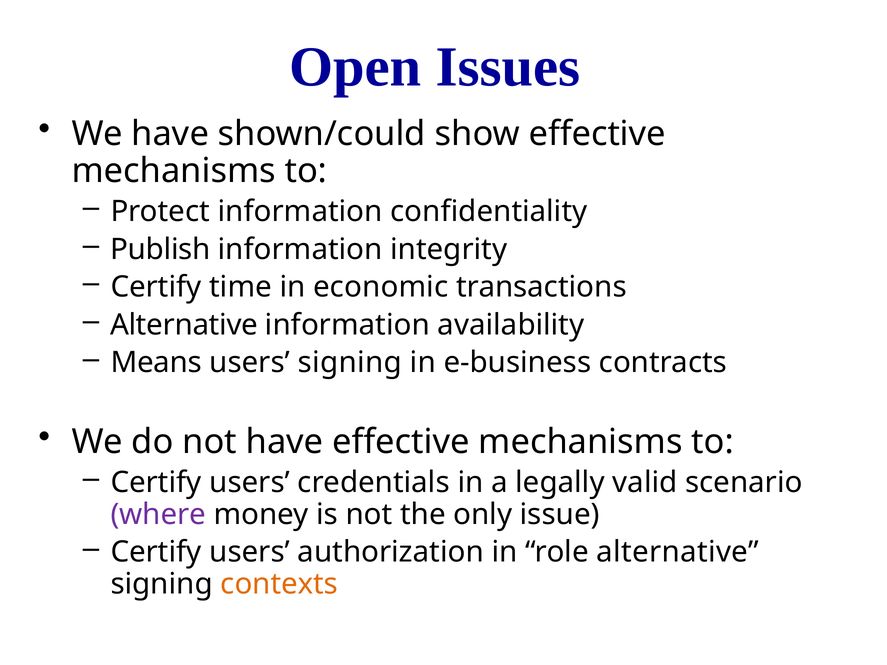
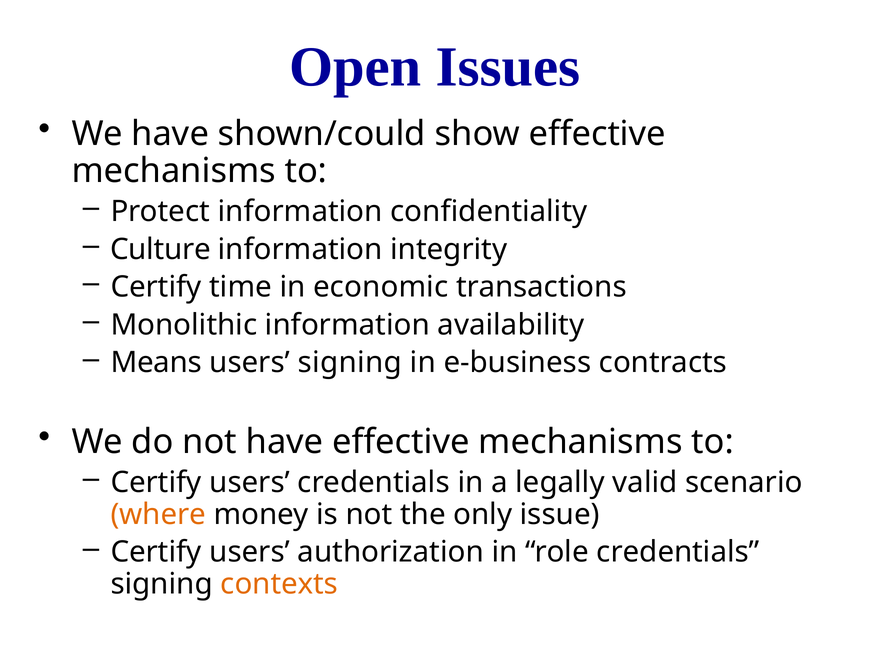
Publish: Publish -> Culture (160, 249)
Alternative: Alternative -> Monolithic (184, 325)
where colour: purple -> orange (158, 515)
role alternative: alternative -> credentials (678, 552)
